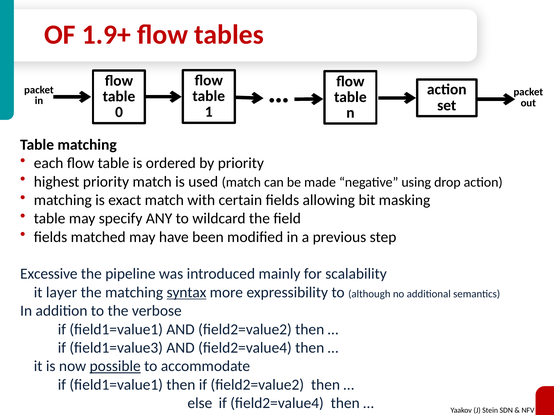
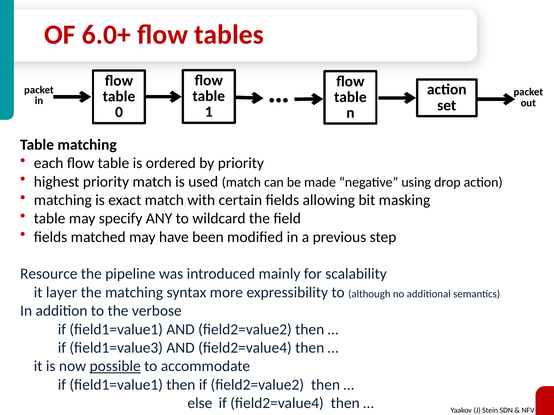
1.9+: 1.9+ -> 6.0+ (106, 35)
Excessive: Excessive -> Resource (49, 274)
syntax underline: present -> none (186, 293)
